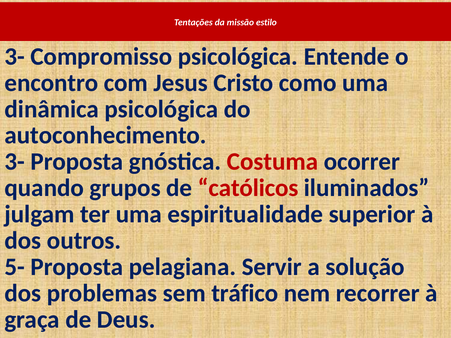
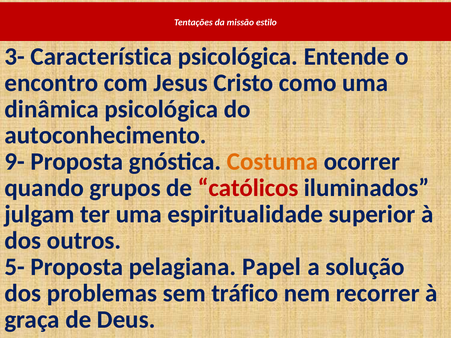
Compromisso: Compromisso -> Característica (101, 57)
3-: 3- -> 9- (15, 162)
Costuma colour: red -> orange (272, 162)
Servir: Servir -> Papel (272, 267)
